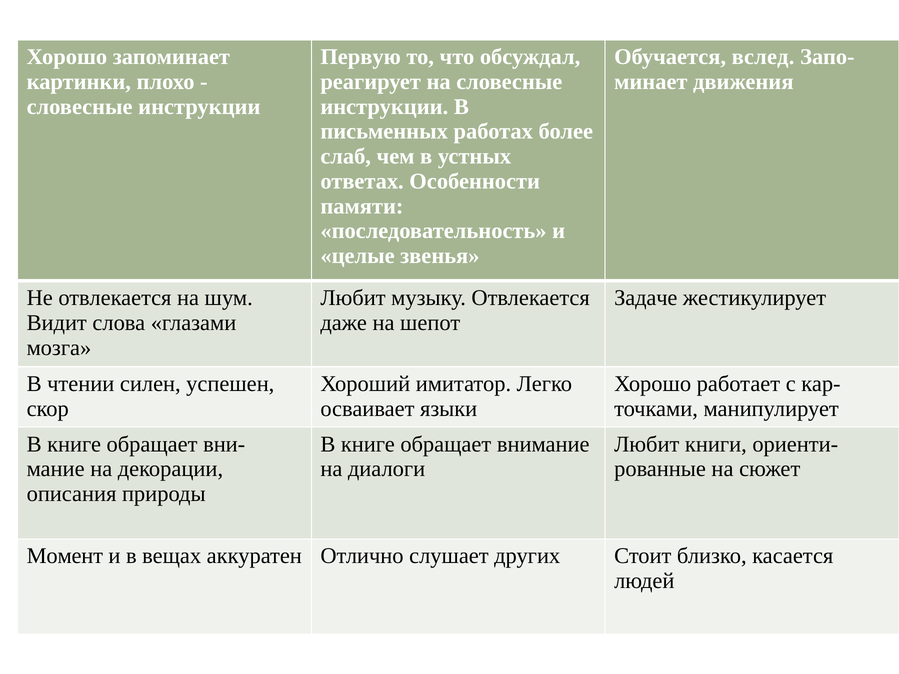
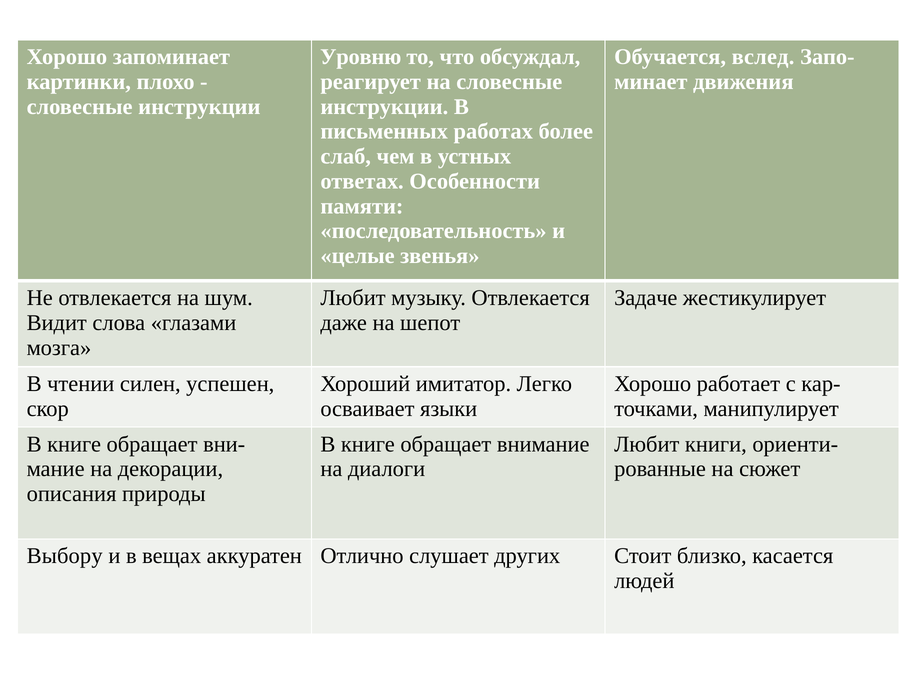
Первую: Первую -> Уровню (361, 57)
Момент: Момент -> Выбору (65, 556)
